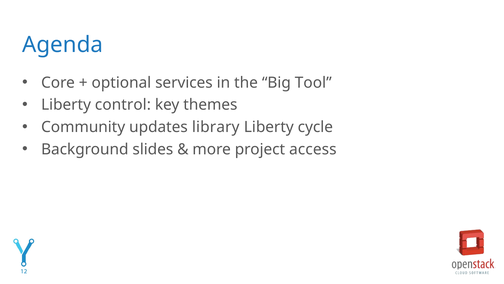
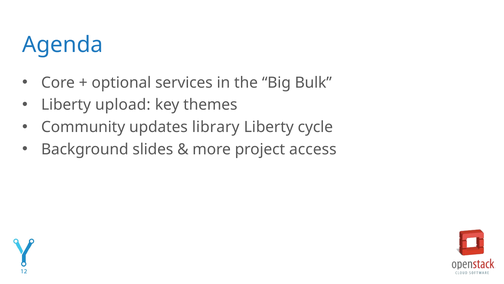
Tool: Tool -> Bulk (313, 83)
control: control -> upload (123, 105)
